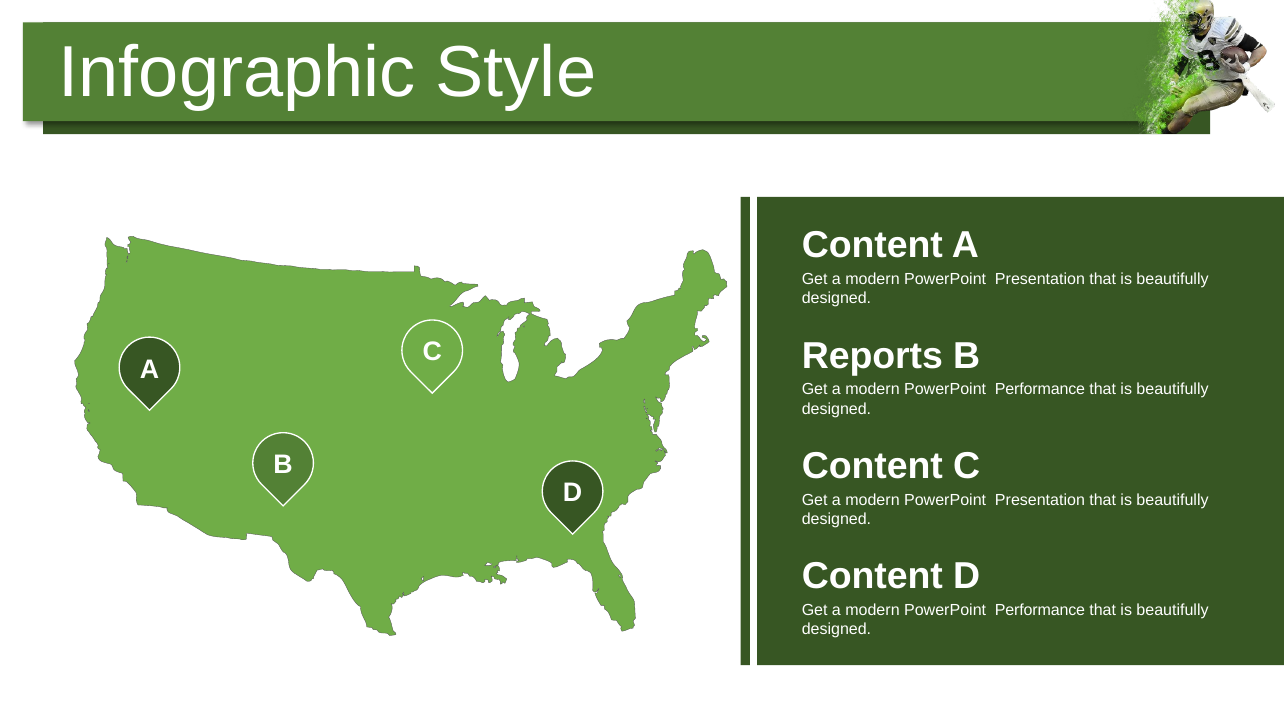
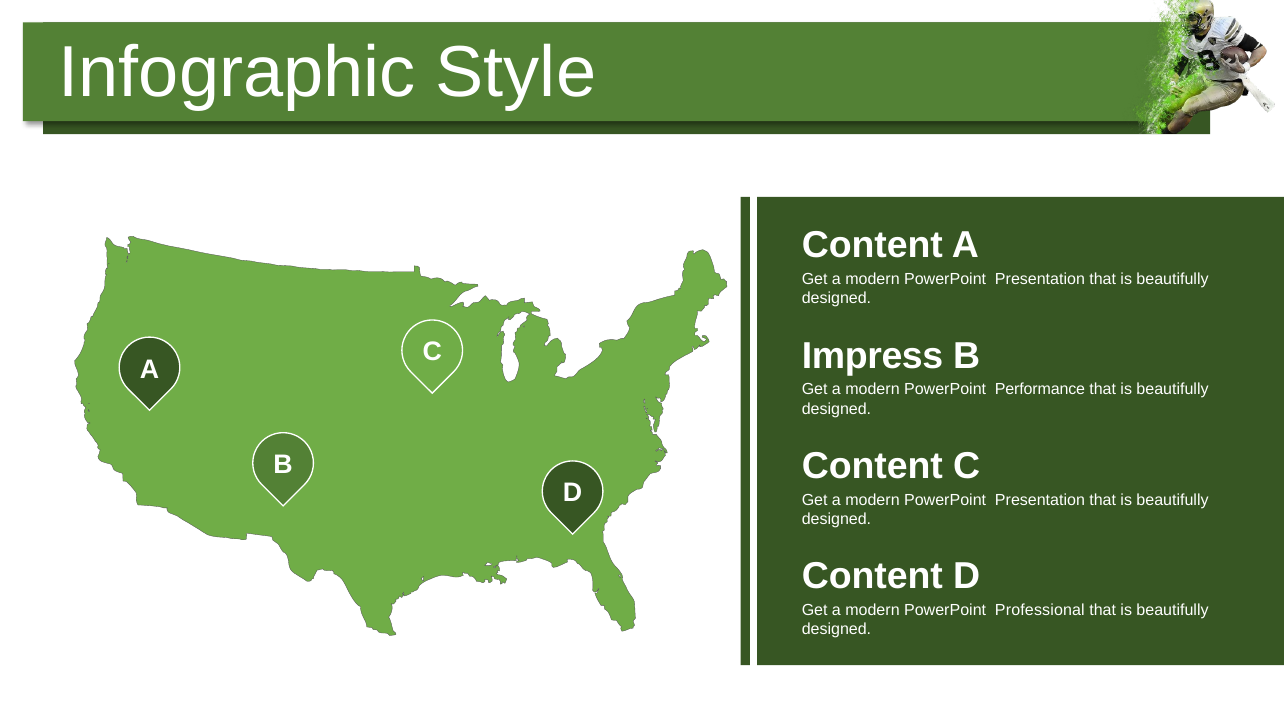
Reports: Reports -> Impress (873, 356)
Performance: Performance -> Professional (1040, 611)
